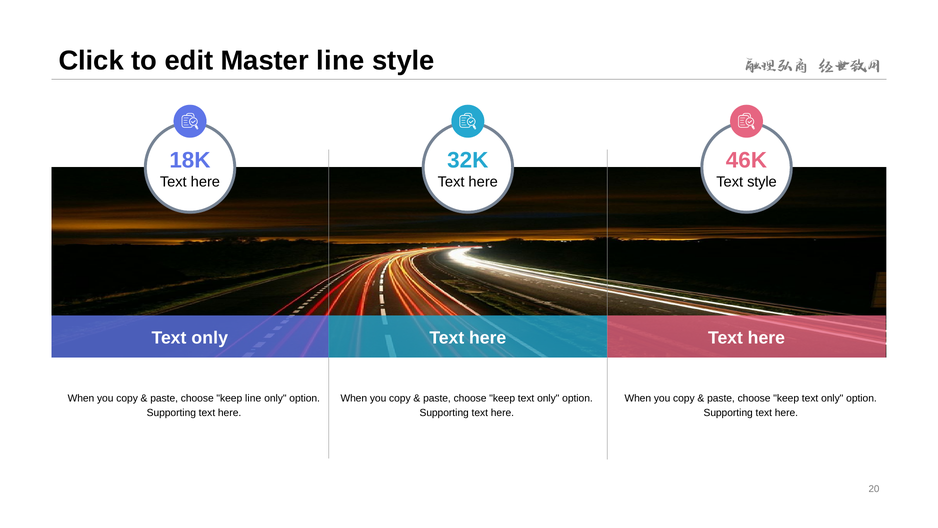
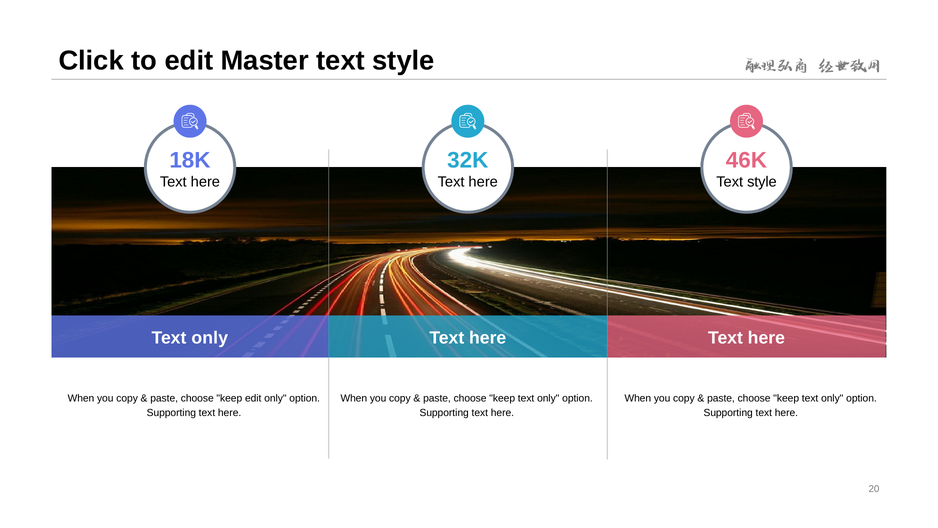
Master line: line -> text (341, 61)
keep line: line -> edit (253, 398)
